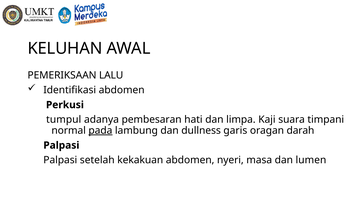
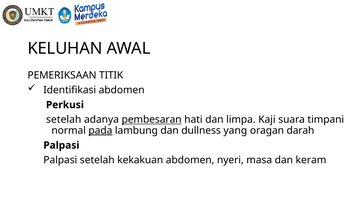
LALU: LALU -> TITIK (111, 75)
tumpul: tumpul -> setelah (64, 120)
pembesaran underline: none -> present (152, 120)
garis: garis -> yang (235, 131)
lumen: lumen -> keram (311, 160)
